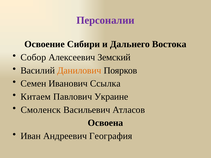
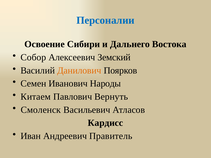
Персоналии colour: purple -> blue (105, 20)
Ссылка: Ссылка -> Народы (105, 84)
Украине: Украине -> Вернуть (111, 97)
Освоена: Освоена -> Кардисс (105, 123)
География: География -> Правитель (111, 136)
